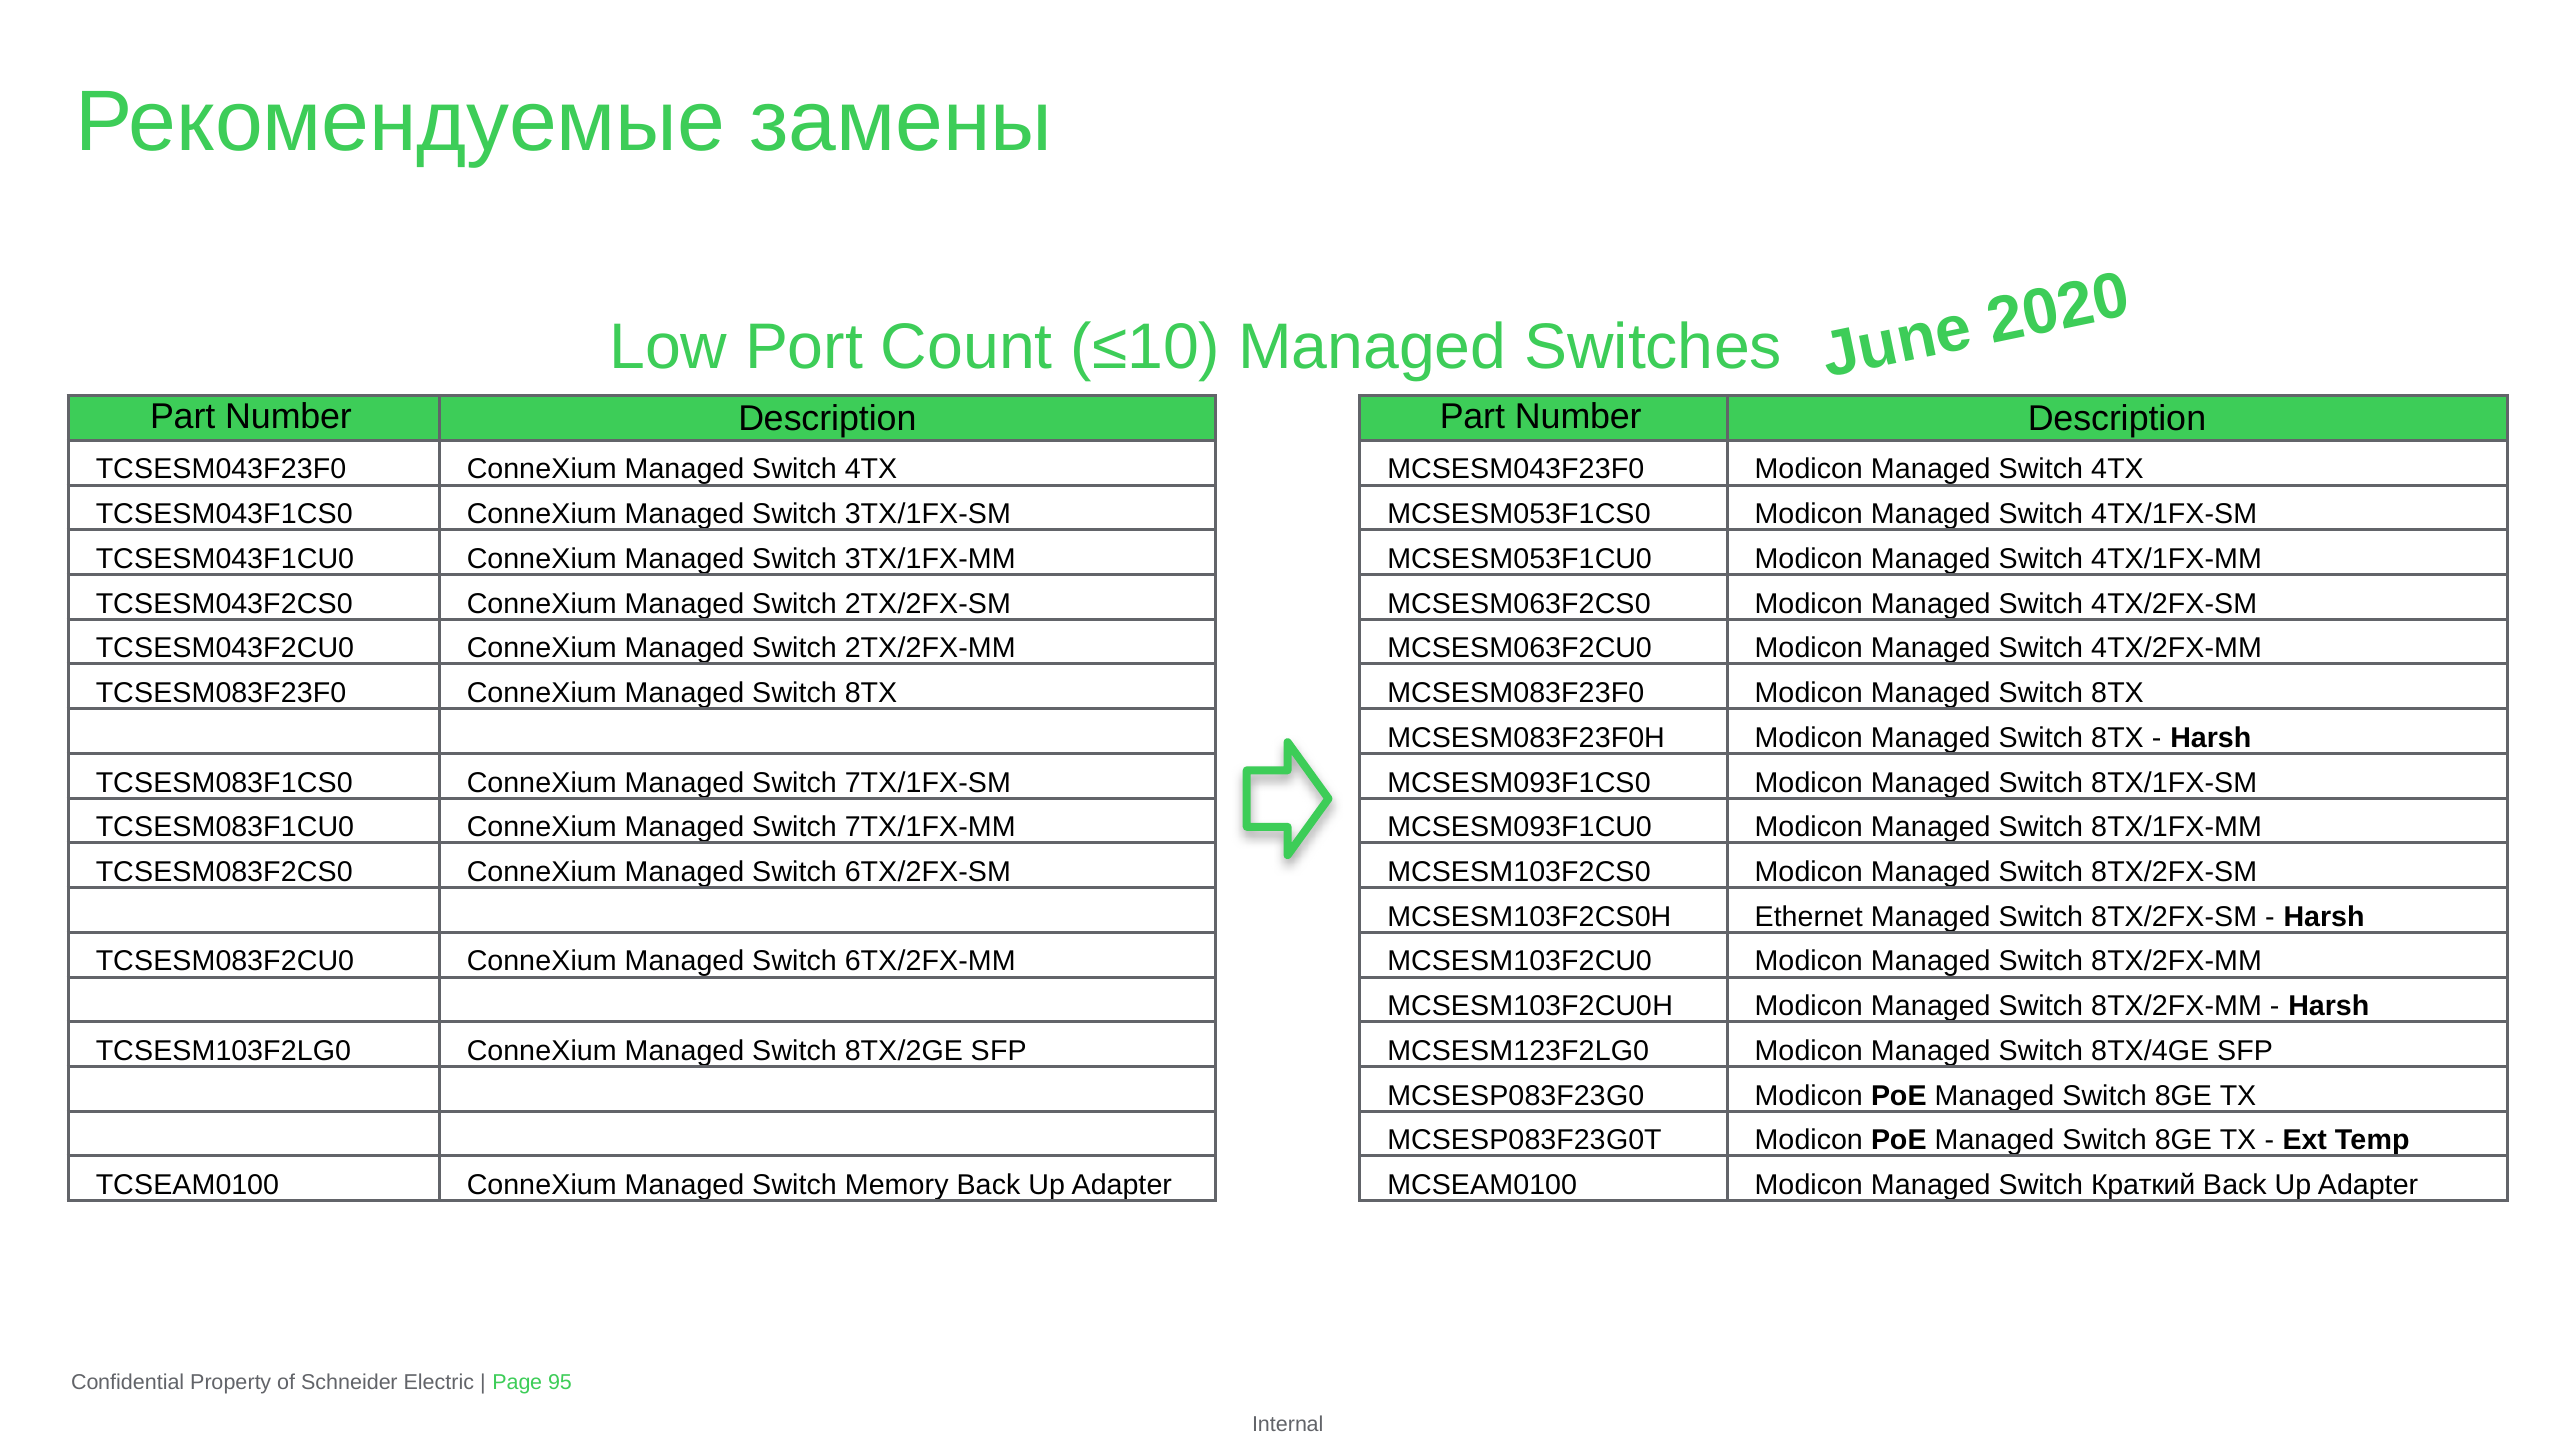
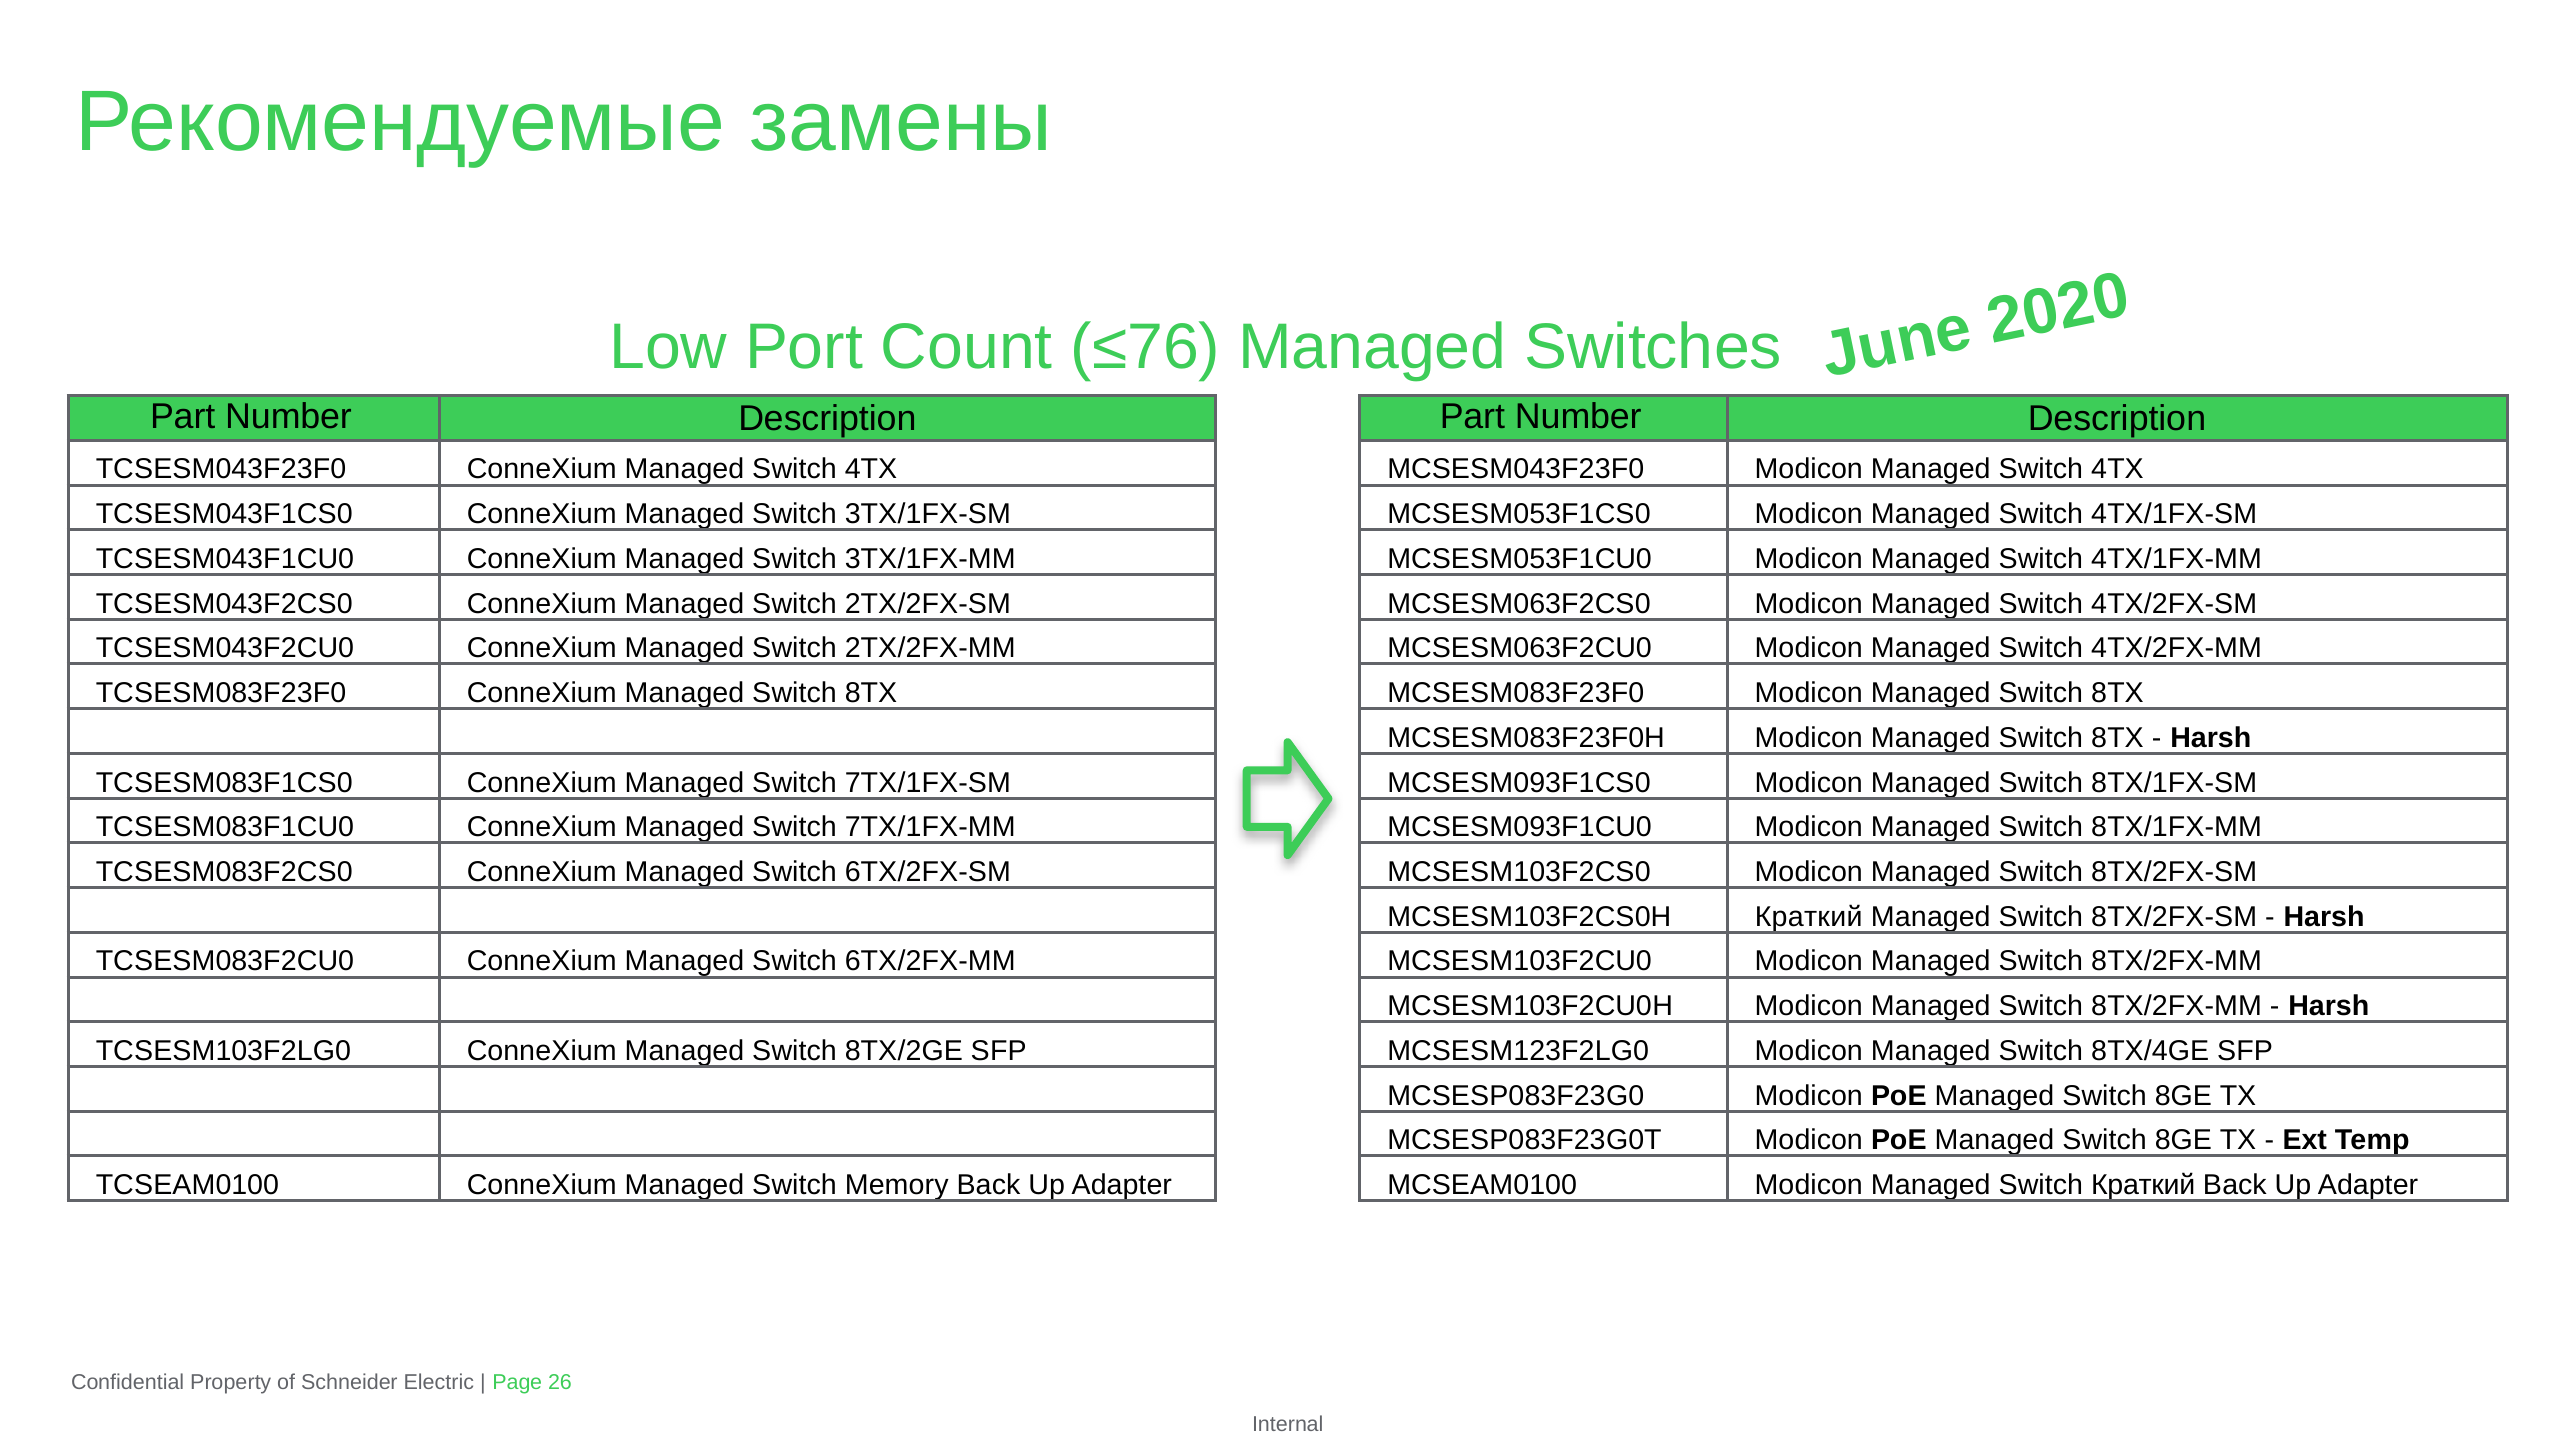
≤10: ≤10 -> ≤76 (1145, 347)
MCSESM103F2CS0H Ethernet: Ethernet -> Краткий (1809, 917)
95: 95 -> 26 (560, 1383)
